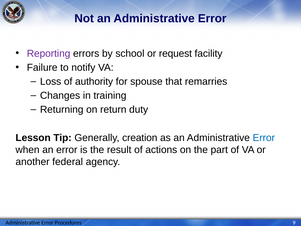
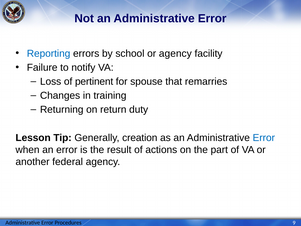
Reporting colour: purple -> blue (49, 53)
or request: request -> agency (175, 53)
authority: authority -> pertinent (94, 81)
